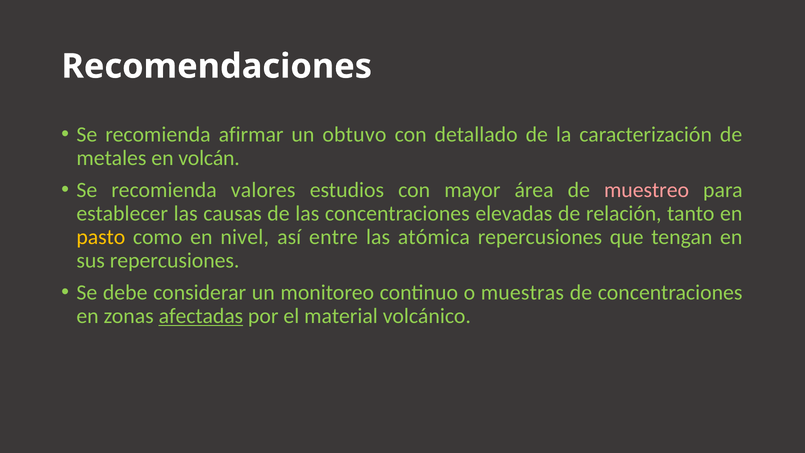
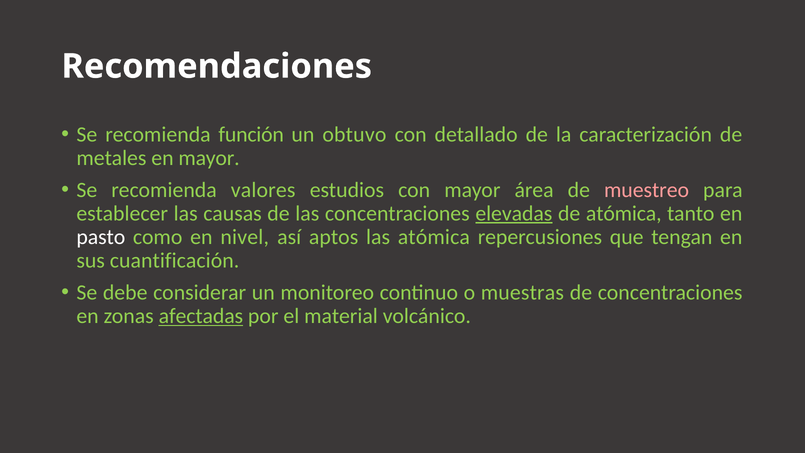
afirmar: afirmar -> función (251, 134)
en volcán: volcán -> mayor (209, 158)
elevadas underline: none -> present (514, 213)
de relación: relación -> atómica (624, 213)
pasto colour: yellow -> white (101, 237)
entre: entre -> aptos (334, 237)
sus repercusiones: repercusiones -> cuantificación (175, 260)
